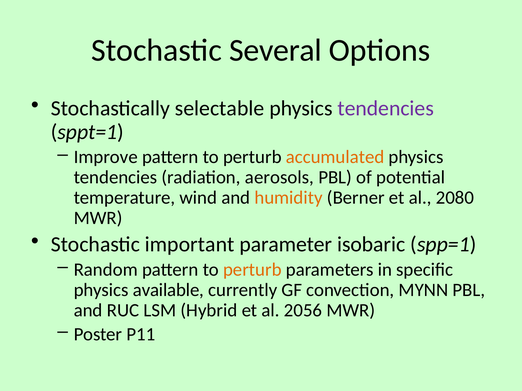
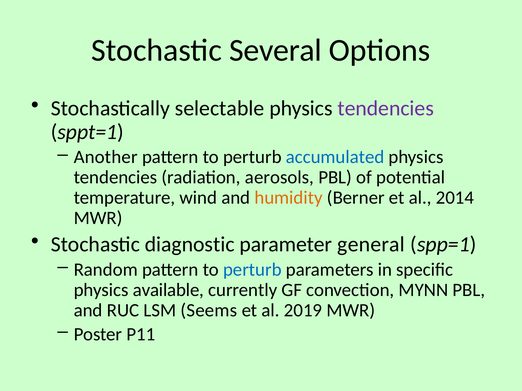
Improve: Improve -> Another (106, 157)
accumulated colour: orange -> blue (335, 157)
2080: 2080 -> 2014 (455, 198)
important: important -> diagnostic (190, 245)
isobaric: isobaric -> general (371, 245)
perturb colour: orange -> blue (252, 270)
Hybrid: Hybrid -> Seems (209, 311)
2056: 2056 -> 2019 (303, 311)
